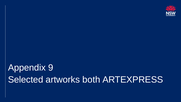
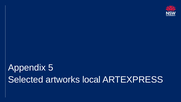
9: 9 -> 5 (51, 68)
both: both -> local (91, 79)
